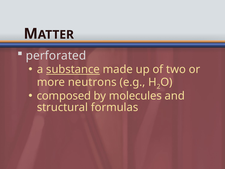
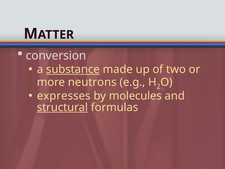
perforated: perforated -> conversion (56, 56)
composed: composed -> expresses (64, 96)
structural underline: none -> present (62, 107)
